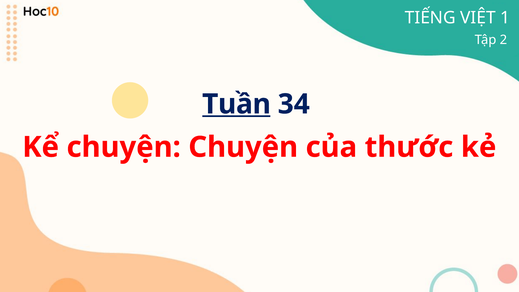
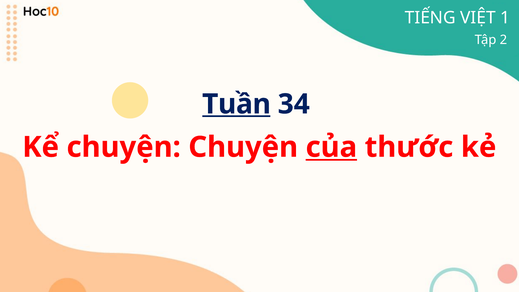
của underline: none -> present (331, 147)
